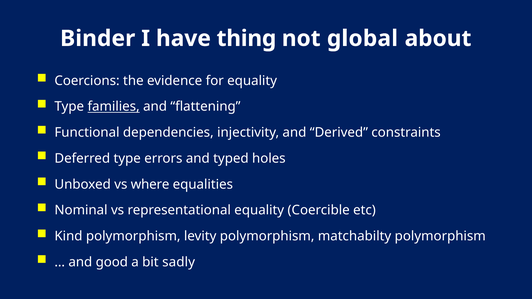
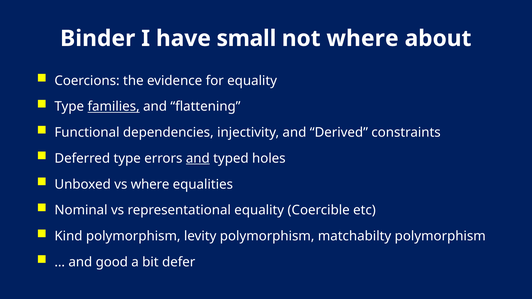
thing: thing -> small (246, 38)
not global: global -> where (363, 38)
and underline: none -> present (198, 159)
sadly: sadly -> defer (179, 262)
